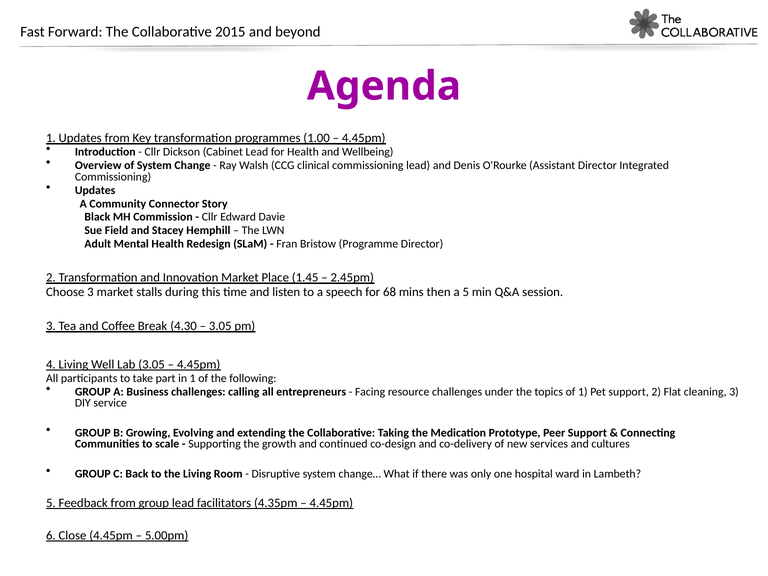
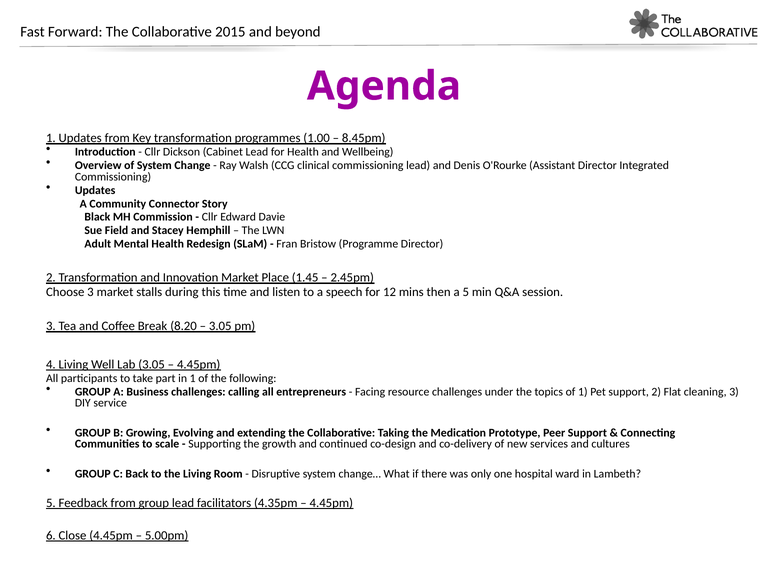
4.45pm: 4.45pm -> 8.45pm (364, 138)
68: 68 -> 12 (390, 292)
4.30: 4.30 -> 8.20 (184, 326)
